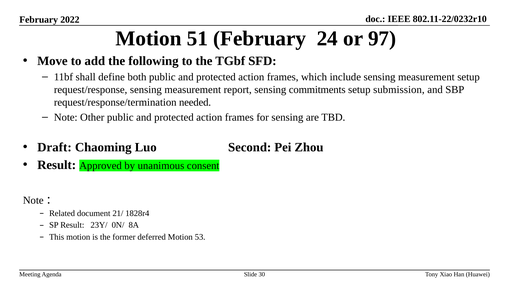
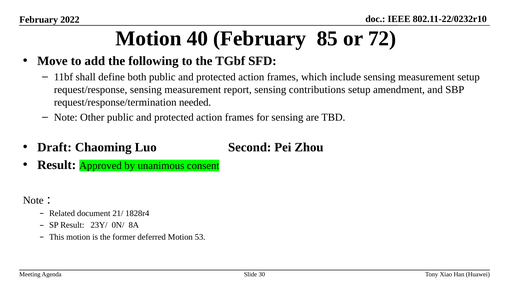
51: 51 -> 40 (197, 38)
24: 24 -> 85 (327, 38)
97: 97 -> 72 (382, 38)
commitments: commitments -> contributions (317, 90)
submission: submission -> amendment (399, 90)
